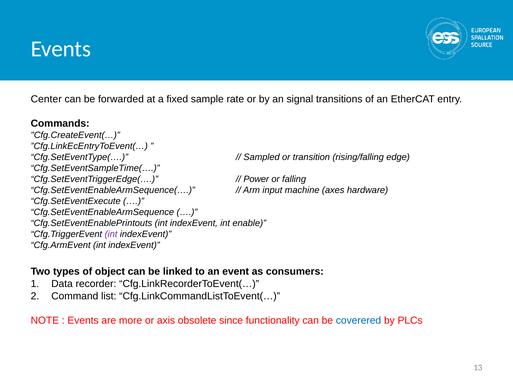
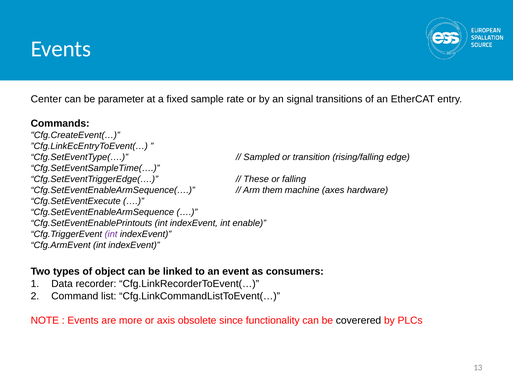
forwarded: forwarded -> parameter (121, 99)
Power: Power -> These (256, 179)
input: input -> them (272, 190)
coverered colour: blue -> black (359, 320)
